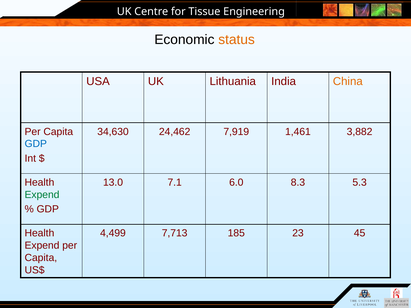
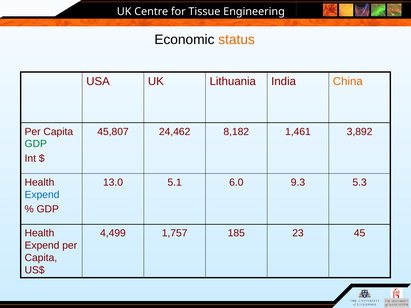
34,630: 34,630 -> 45,807 (113, 132)
7,919: 7,919 -> 8,182 (236, 132)
3,882: 3,882 -> 3,892 (360, 132)
GDP colour: blue -> green (36, 144)
7.1: 7.1 -> 5.1 (175, 183)
8.3: 8.3 -> 9.3 (298, 183)
Expend colour: green -> blue (42, 195)
7,713: 7,713 -> 1,757 (175, 233)
